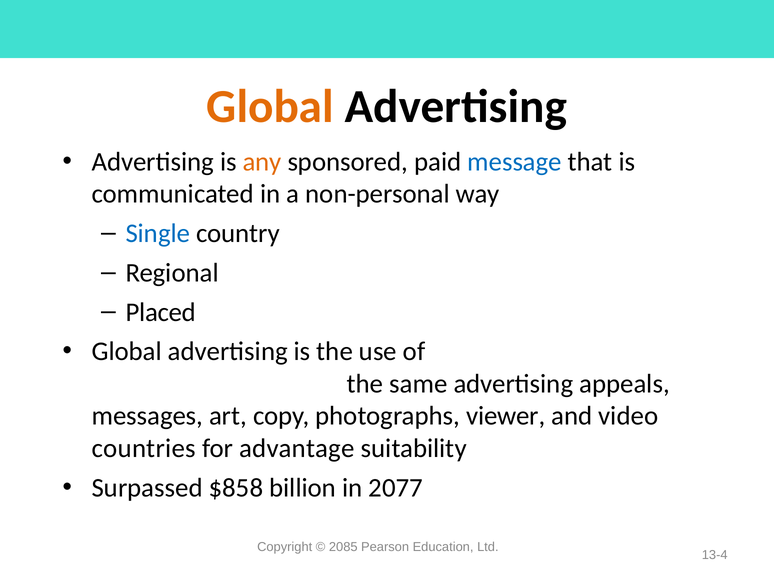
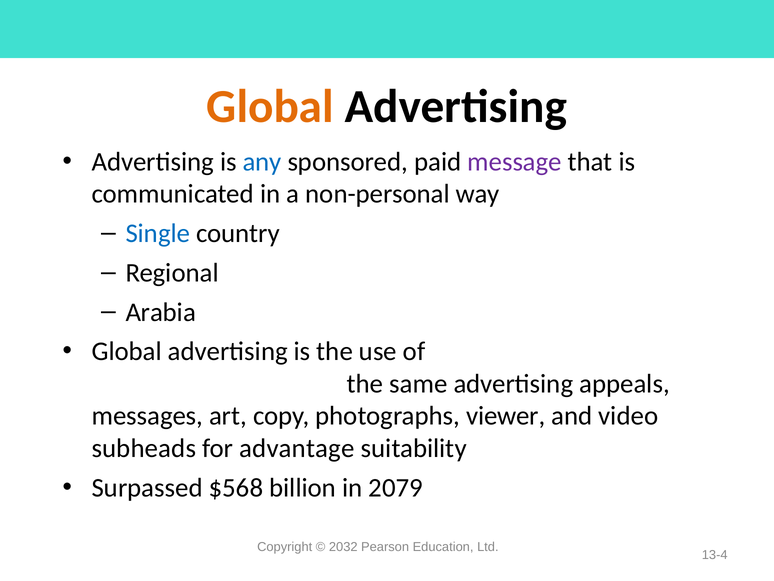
any colour: orange -> blue (262, 162)
message colour: blue -> purple (515, 162)
Placed: Placed -> Arabia (161, 312)
countries: countries -> subheads (144, 448)
$858: $858 -> $568 (236, 487)
2077: 2077 -> 2079 (396, 487)
2085: 2085 -> 2032 (343, 547)
